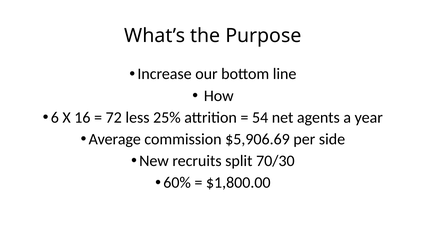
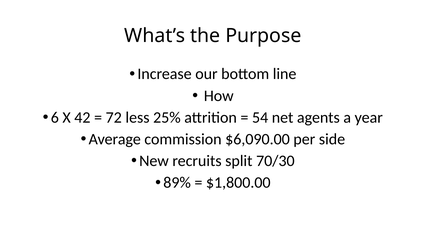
16: 16 -> 42 (82, 117)
$5,906.69: $5,906.69 -> $6,090.00 (257, 139)
60%: 60% -> 89% (177, 182)
